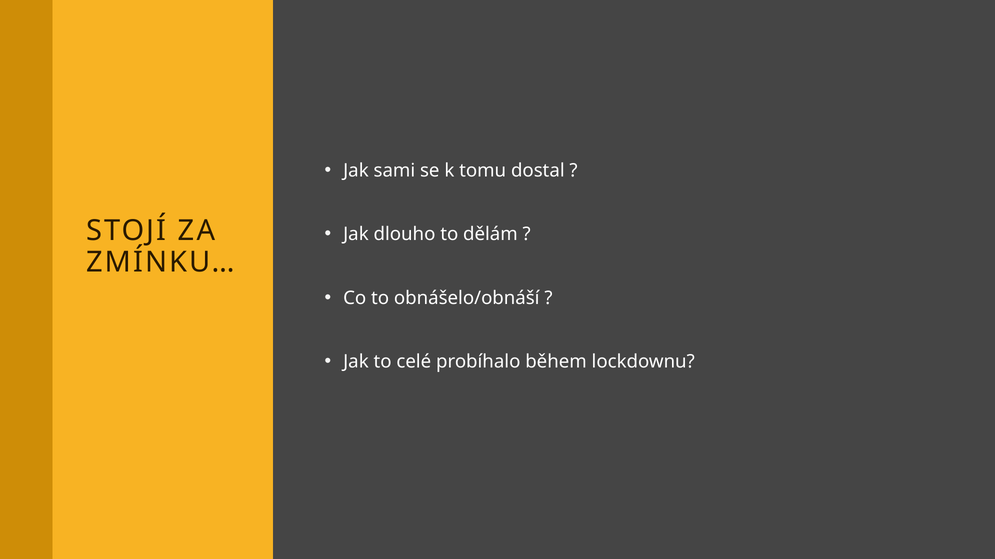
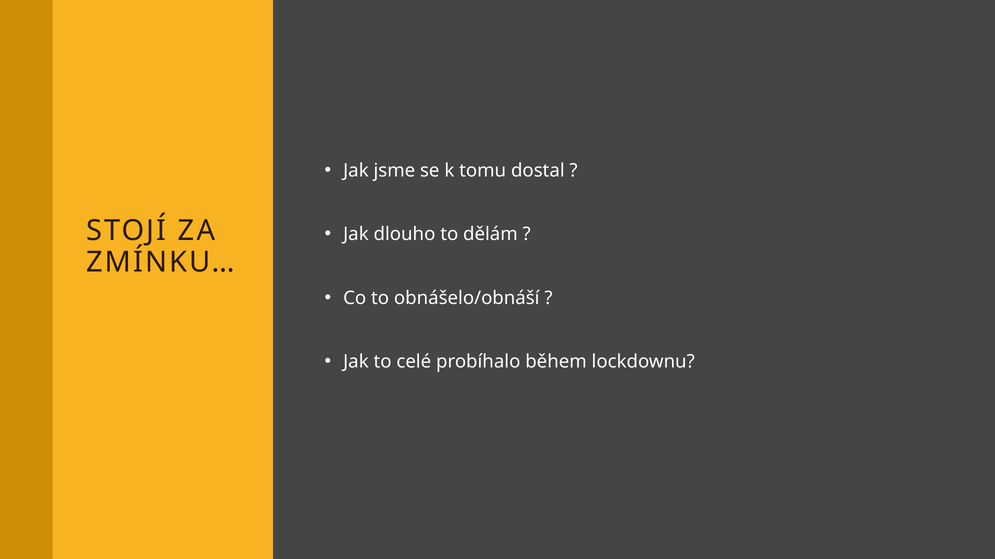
sami: sami -> jsme (394, 171)
